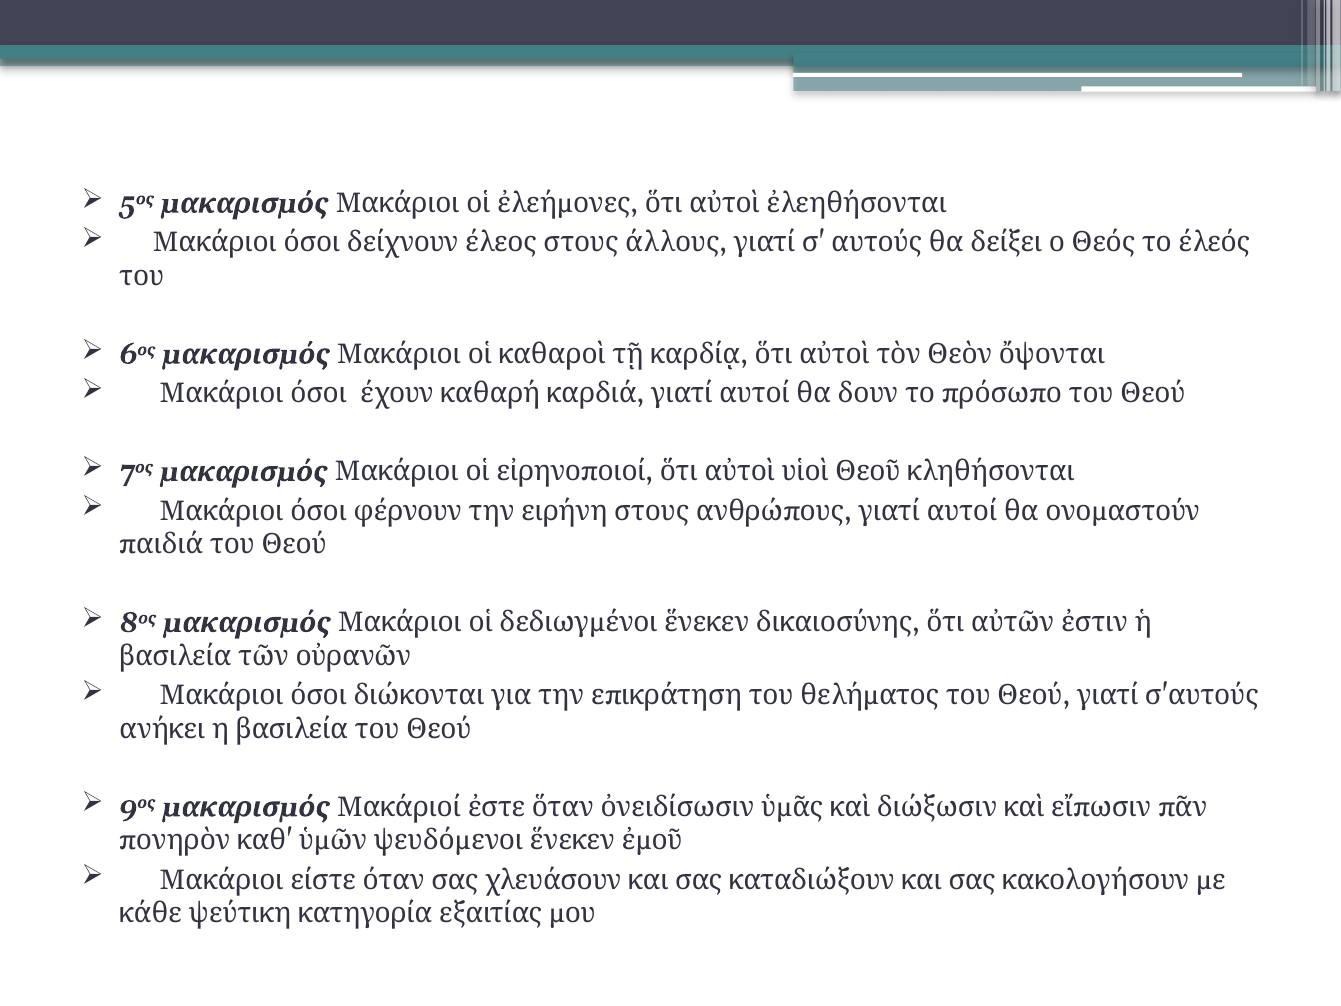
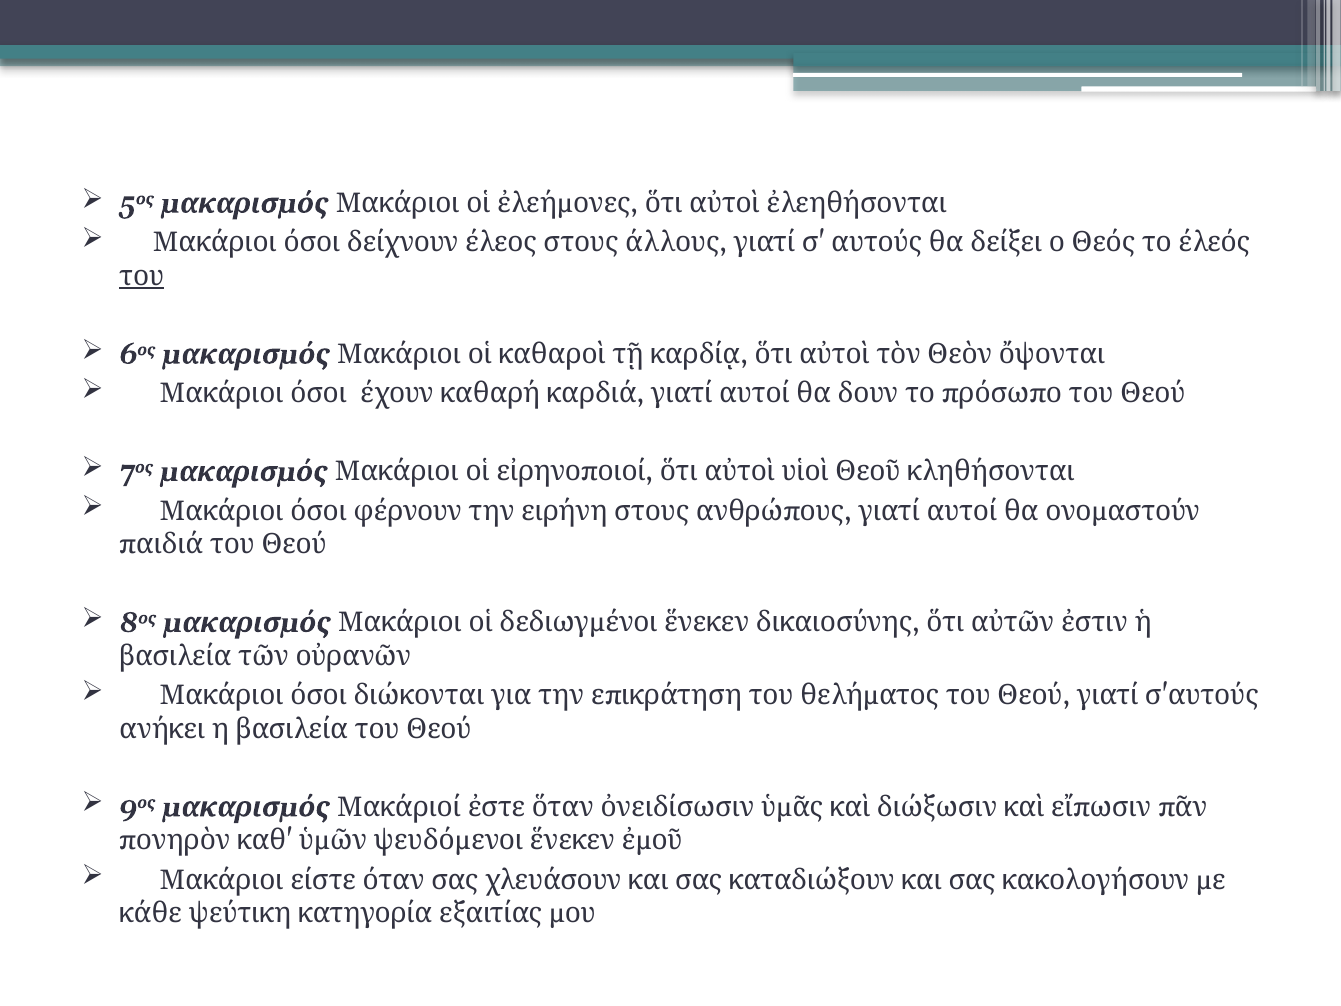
του underline: none -> present (142, 276)
